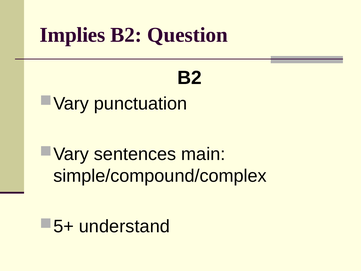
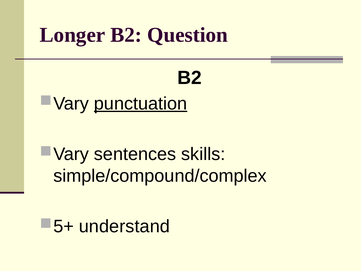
Implies: Implies -> Longer (72, 35)
punctuation underline: none -> present (141, 104)
main: main -> skills (203, 154)
